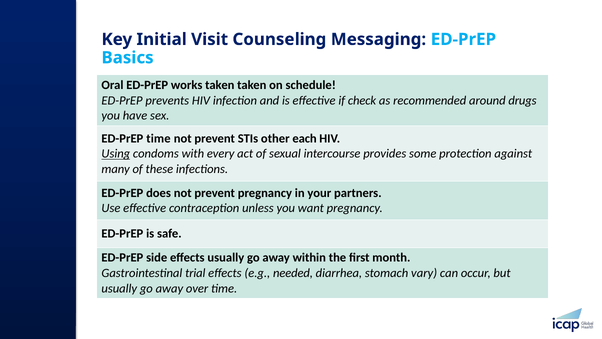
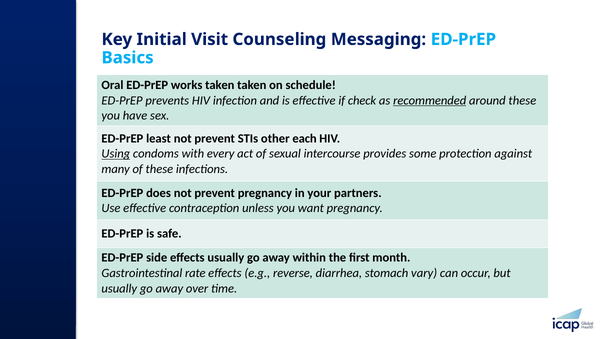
recommended underline: none -> present (430, 100)
around drugs: drugs -> these (522, 100)
ED-PrEP time: time -> least (159, 138)
trial: trial -> rate (195, 273)
needed: needed -> reverse (293, 273)
